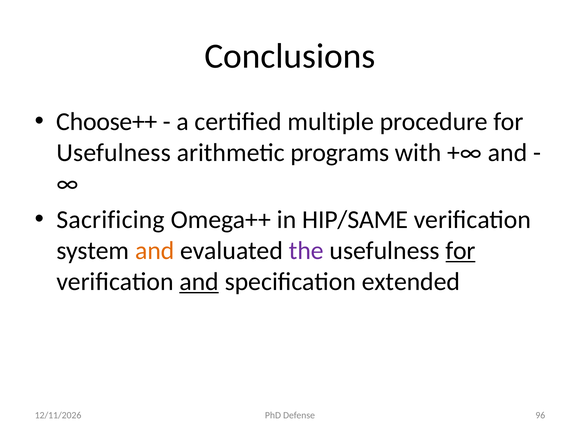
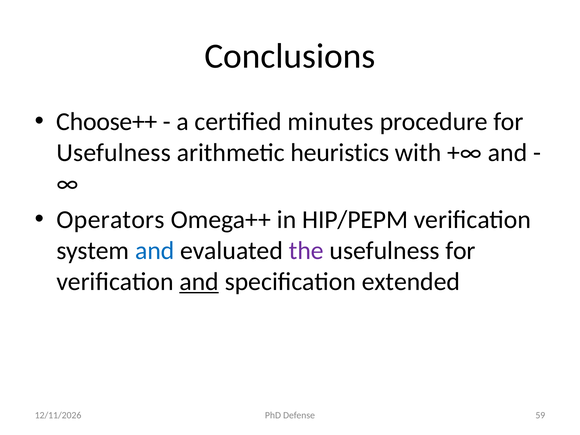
multiple: multiple -> minutes (331, 122)
programs: programs -> heuristics (340, 153)
Sacrificing: Sacrificing -> Operators (111, 220)
HIP/SAME: HIP/SAME -> HIP/PEPM (355, 220)
and colour: orange -> blue (155, 251)
for underline: present -> none (461, 251)
96: 96 -> 59 (540, 415)
